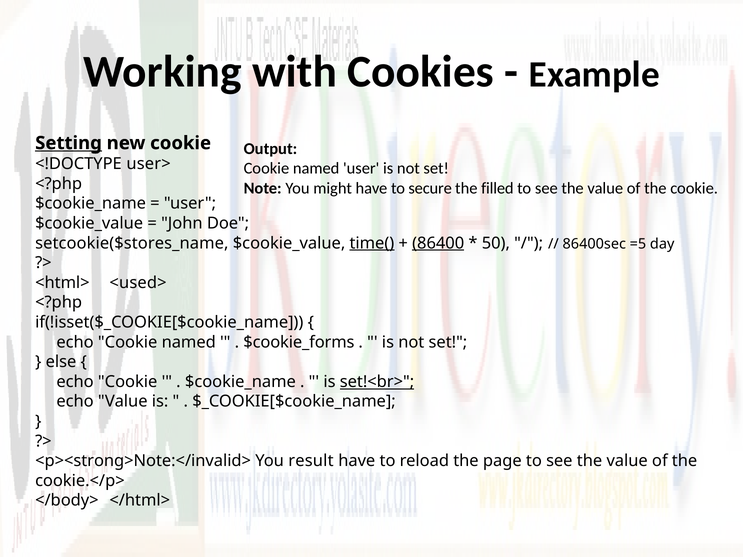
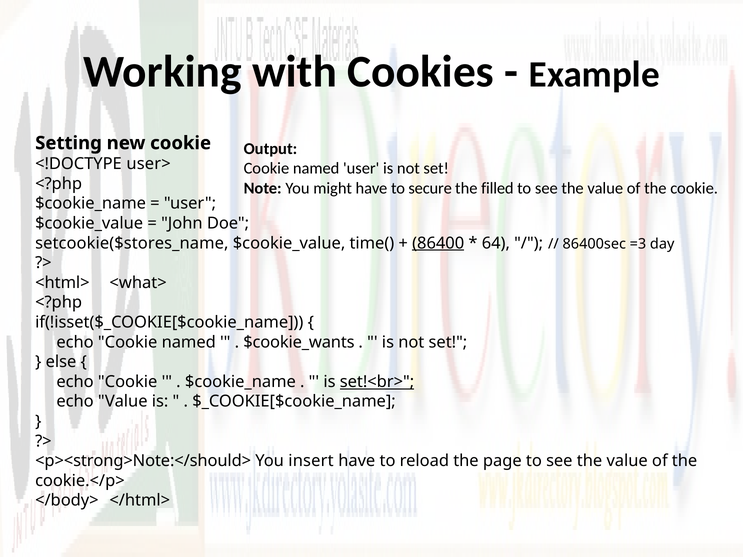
Setting underline: present -> none (69, 143)
time( underline: present -> none (372, 243)
50: 50 -> 64 (496, 243)
=5: =5 -> =3 (638, 244)
<used>: <used> -> <what> (138, 283)
$cookie_forms: $cookie_forms -> $cookie_wants (299, 342)
<p><strong>Note:</invalid>: <p><strong>Note:</invalid> -> <p><strong>Note:</should> (143, 461)
result: result -> insert (311, 461)
